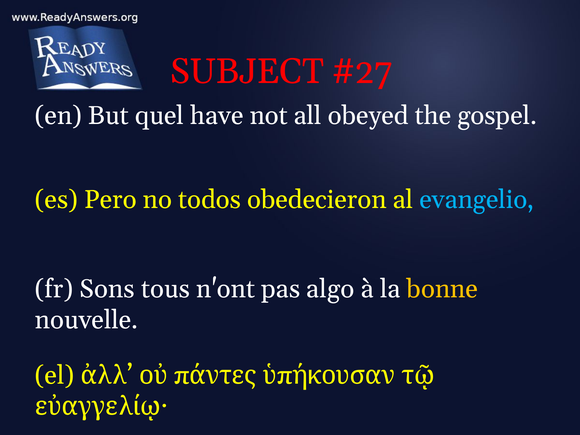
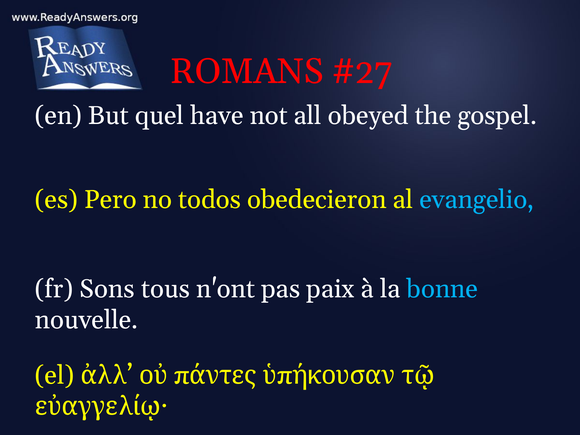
SUBJECT: SUBJECT -> ROMANS (247, 72)
algo: algo -> paix (330, 289)
bonne colour: yellow -> light blue (442, 289)
